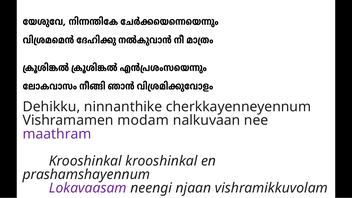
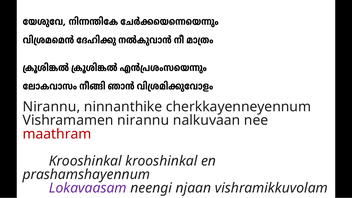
Dehikku: Dehikku -> Nirannu (51, 107)
Vishramamen modam: modam -> nirannu (143, 120)
maathram colour: purple -> red (57, 134)
